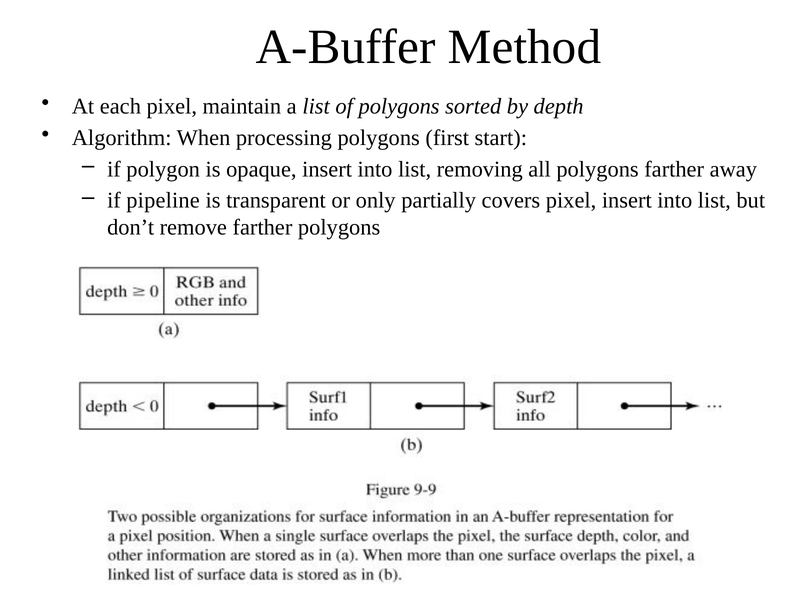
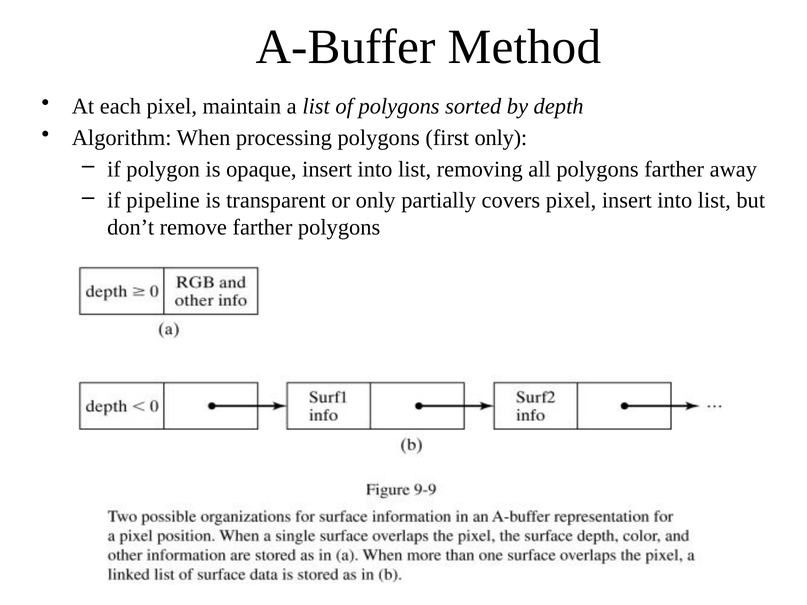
first start: start -> only (501, 138)
